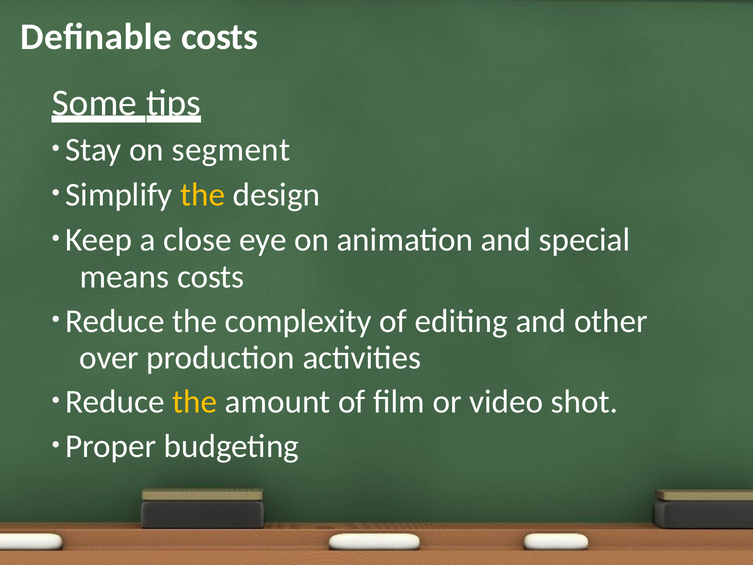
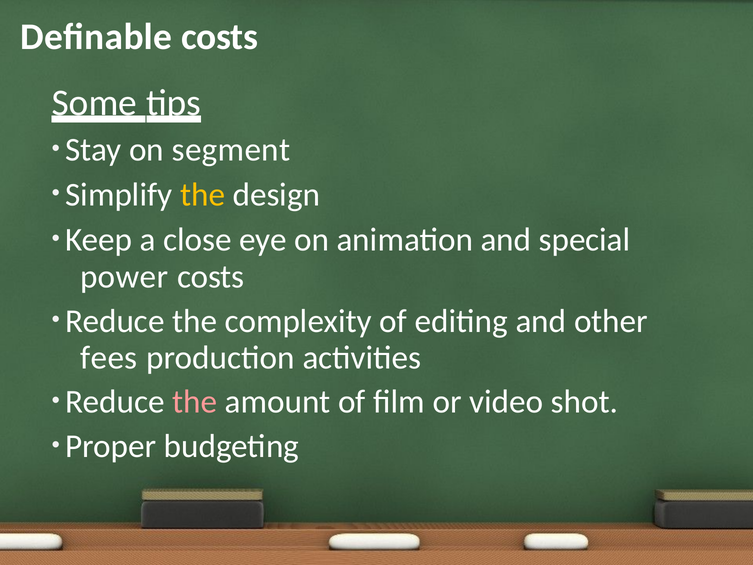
means: means -> power (124, 276)
over: over -> fees (109, 357)
the colour: yellow -> pink (195, 401)
